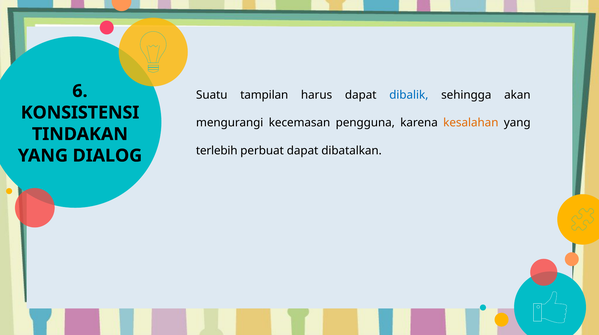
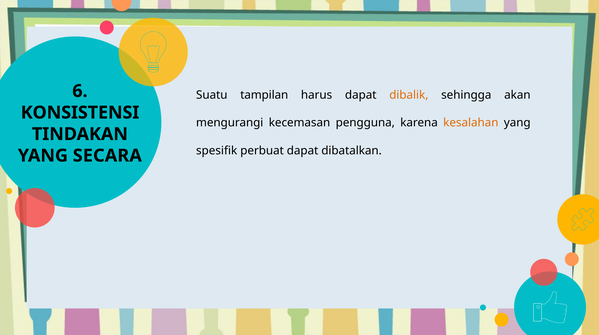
dibalik colour: blue -> orange (409, 95)
terlebih: terlebih -> spesifik (217, 151)
DIALOG: DIALOG -> SECARA (107, 156)
